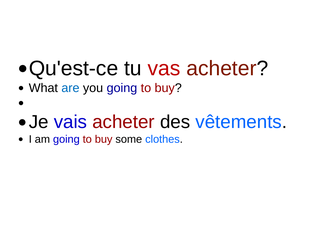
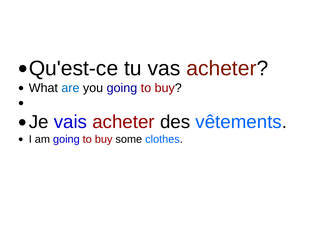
vas colour: red -> black (164, 69)
